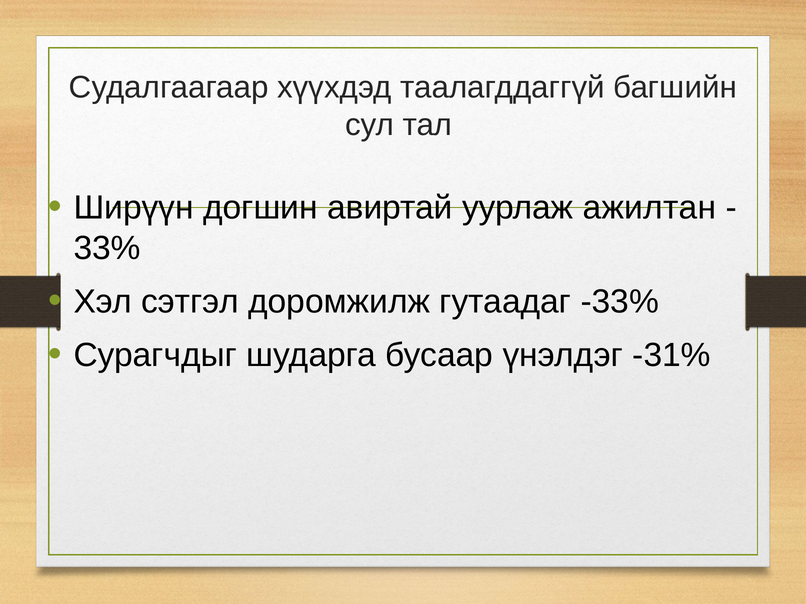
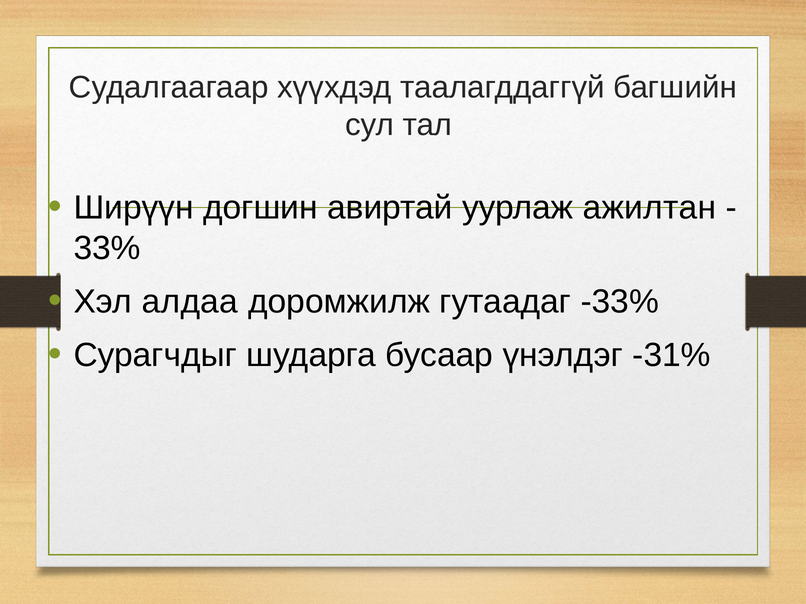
сэтгэл: сэтгэл -> алдаа (190, 302)
